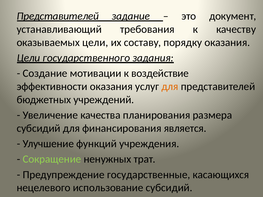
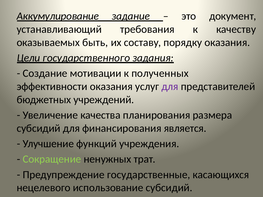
Представителей: Представителей -> Аккумулирование (58, 16)
оказываемых цели: цели -> быть (95, 42)
воздействие: воздействие -> полученных (160, 73)
для colour: orange -> purple (170, 87)
